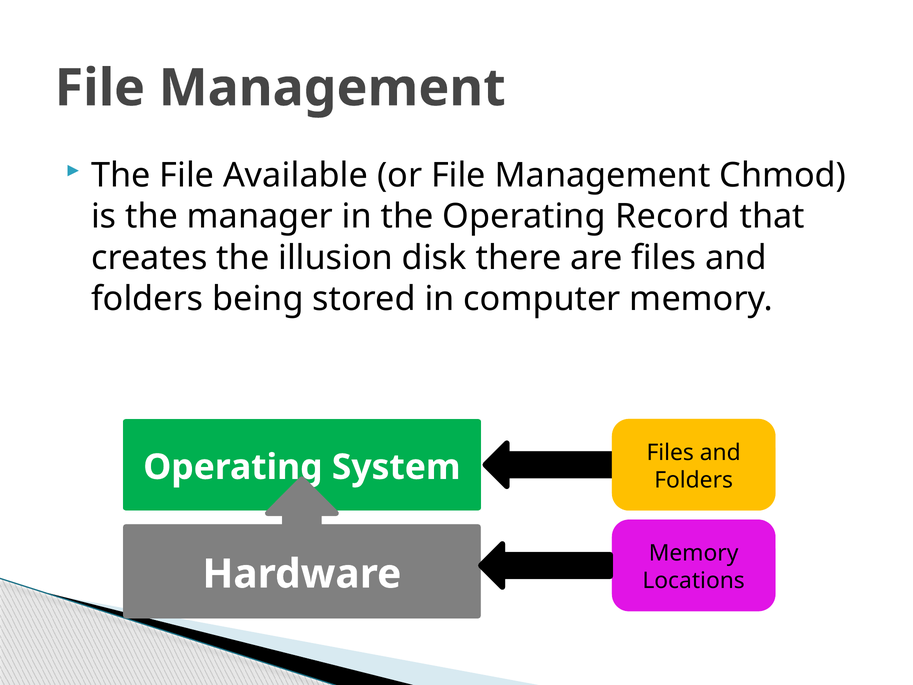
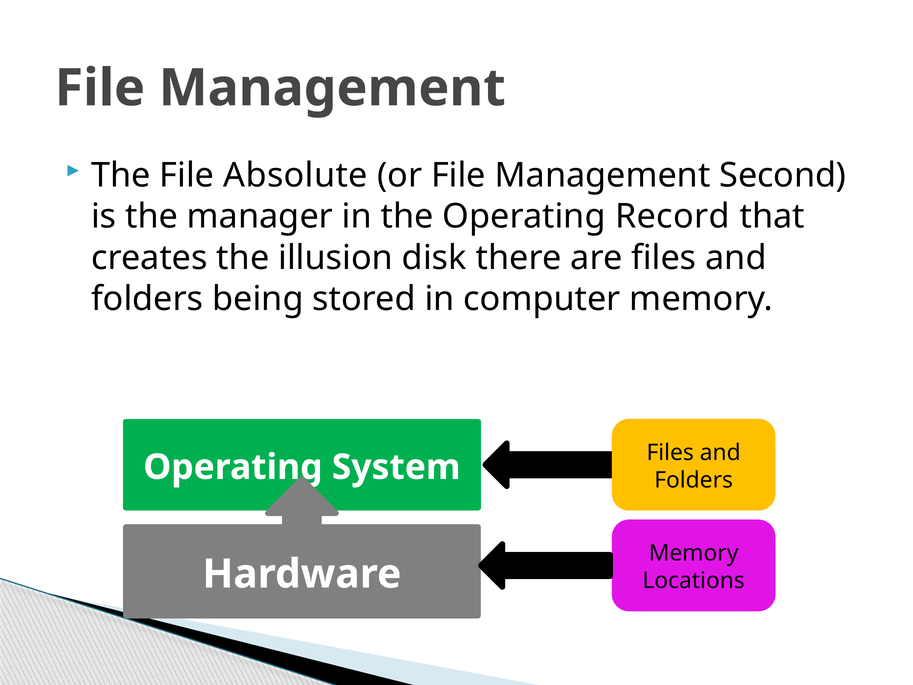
Available: Available -> Absolute (295, 175)
Chmod: Chmod -> Second (783, 175)
